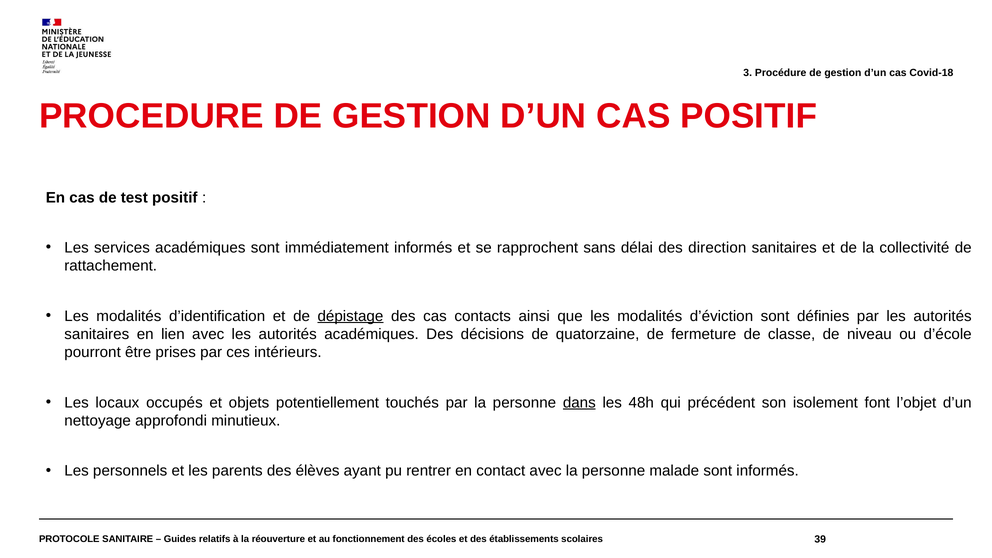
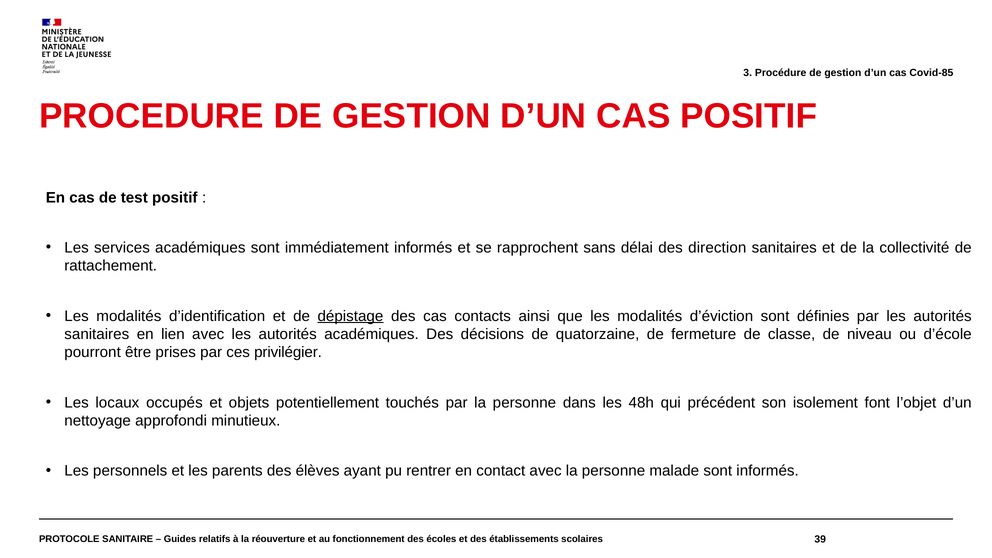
Covid-18: Covid-18 -> Covid-85 (931, 73)
intérieurs: intérieurs -> privilégier (288, 352)
dans underline: present -> none (579, 403)
